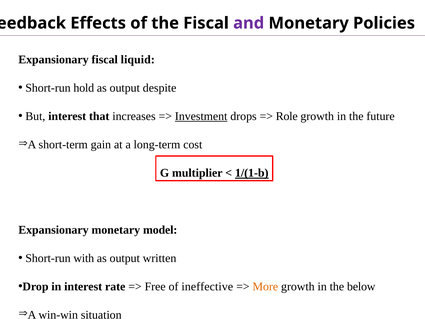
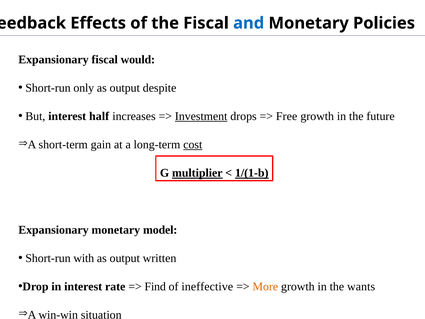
and colour: purple -> blue (249, 23)
liquid: liquid -> would (138, 60)
hold: hold -> only (84, 88)
that: that -> half (99, 116)
Role: Role -> Free (287, 116)
cost underline: none -> present (193, 145)
multiplier underline: none -> present (197, 173)
Free: Free -> Find (155, 286)
below: below -> wants (361, 286)
